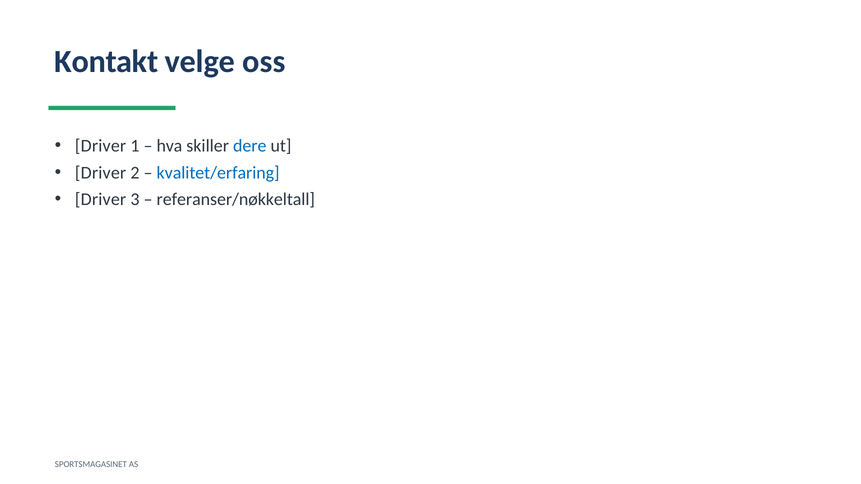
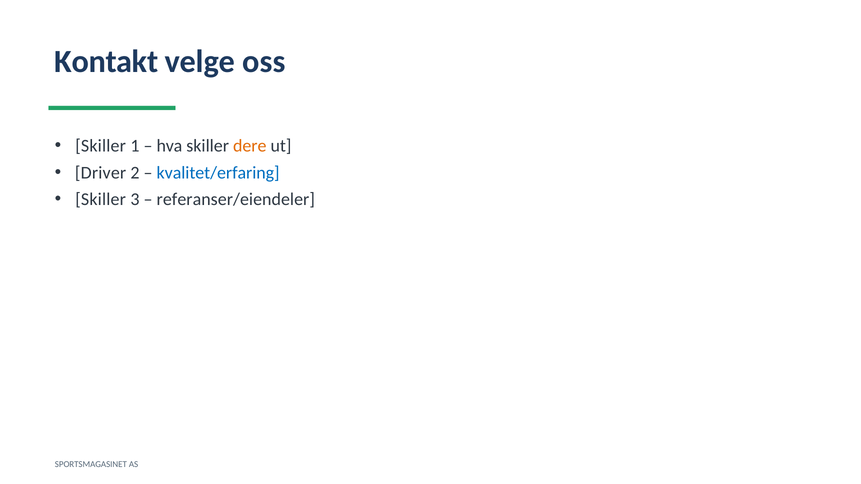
Driver: Driver -> Skiller (101, 146)
dere colour: blue -> orange (250, 146)
Driver: Driver -> Skiller (101, 200)
referanser/nøkkeltall: referanser/nøkkeltall -> referanser/eiendeler (236, 200)
